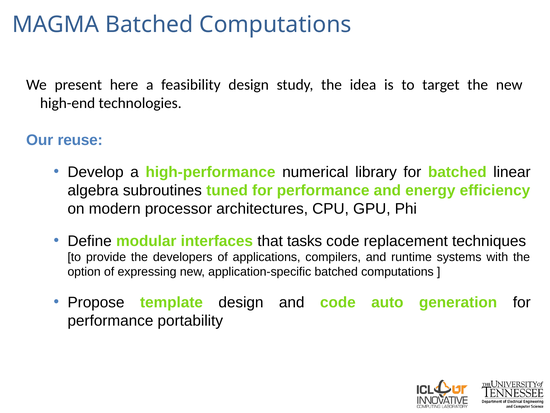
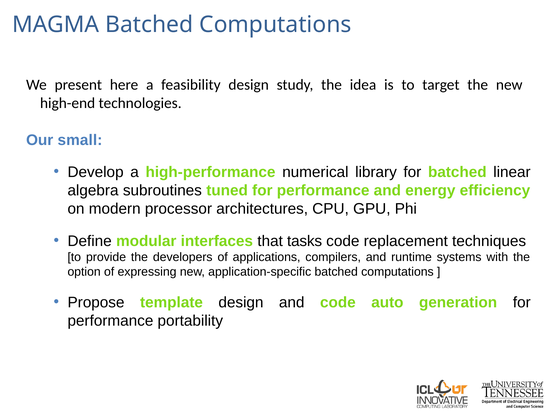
reuse: reuse -> small (80, 140)
